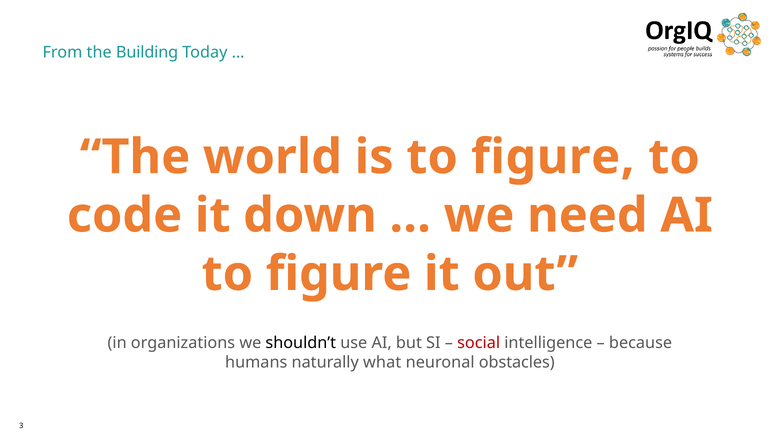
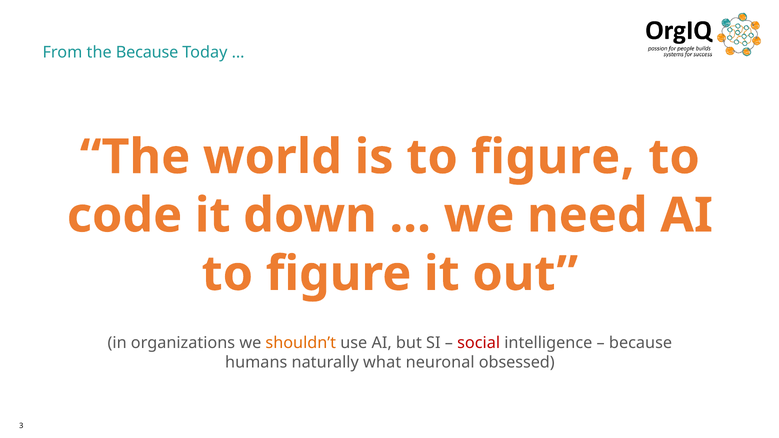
the Building: Building -> Because (147, 52)
shouldn’t colour: black -> orange (301, 343)
obstacles: obstacles -> obsessed (517, 363)
